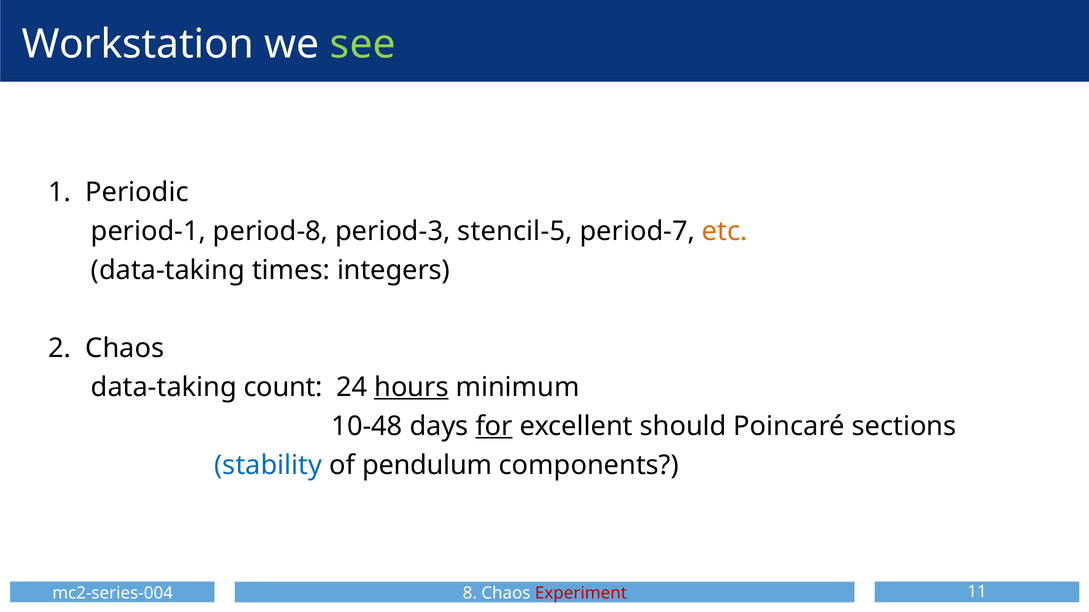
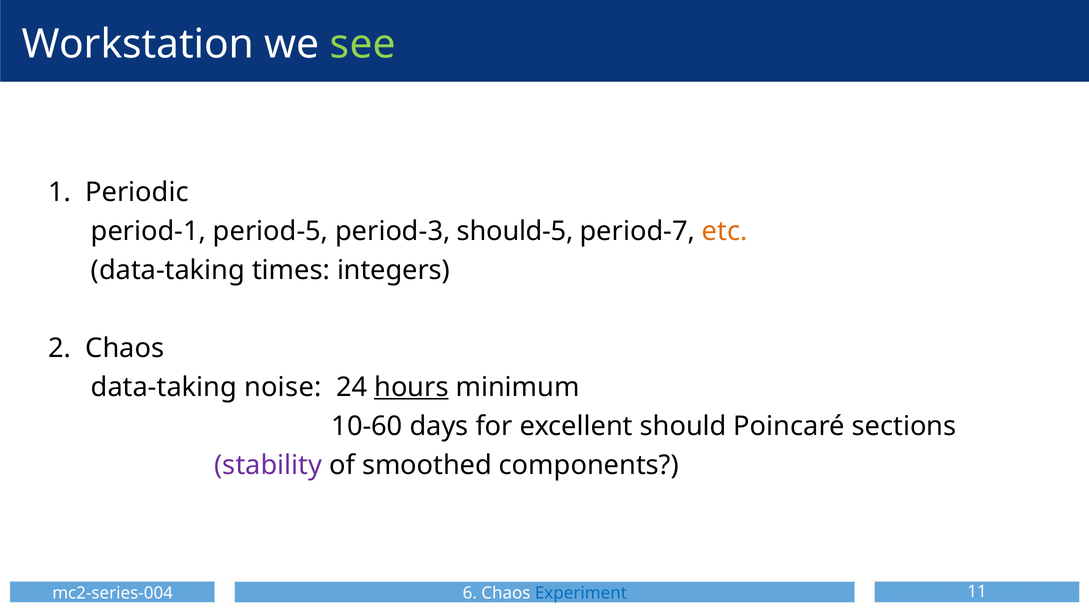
period-8: period-8 -> period-5 (271, 231)
stencil-5: stencil-5 -> should-5 (515, 231)
count: count -> noise (283, 388)
10-48: 10-48 -> 10-60 (367, 427)
for underline: present -> none (494, 427)
stability colour: blue -> purple (268, 466)
pendulum: pendulum -> smoothed (427, 466)
8: 8 -> 6 (470, 594)
Experiment colour: red -> blue (581, 594)
